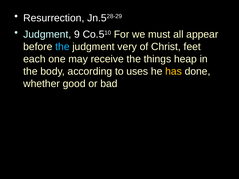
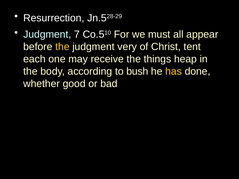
9: 9 -> 7 (77, 34)
the colour: light blue -> yellow (62, 47)
feet: feet -> tent (192, 47)
uses: uses -> bush (137, 72)
